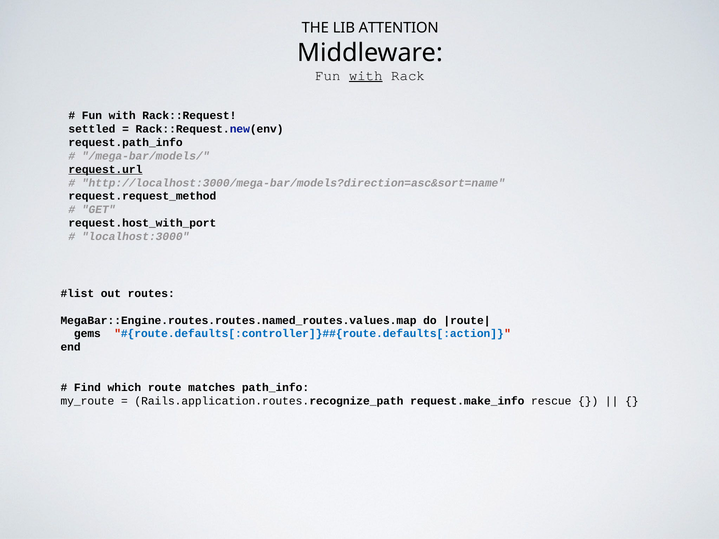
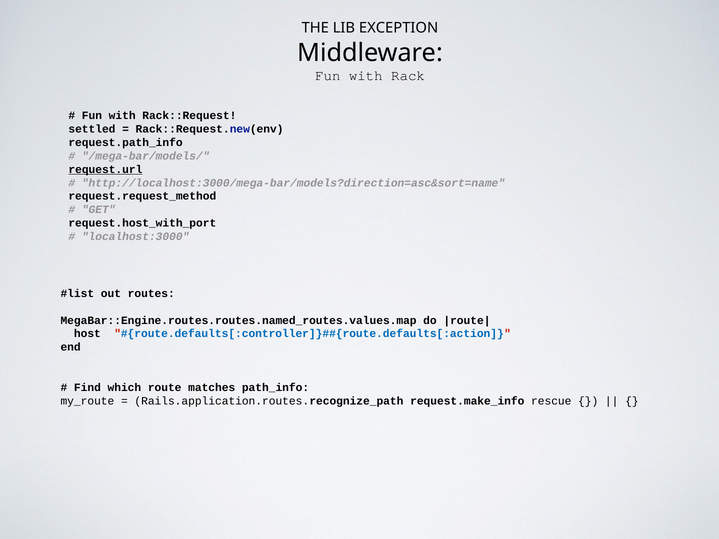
ATTENTION: ATTENTION -> EXCEPTION (399, 28)
with underline: present -> none (366, 76)
gems: gems -> host (87, 334)
